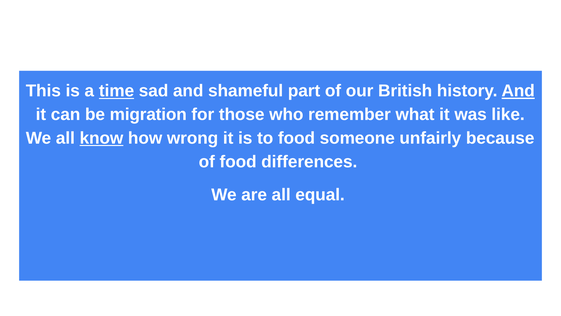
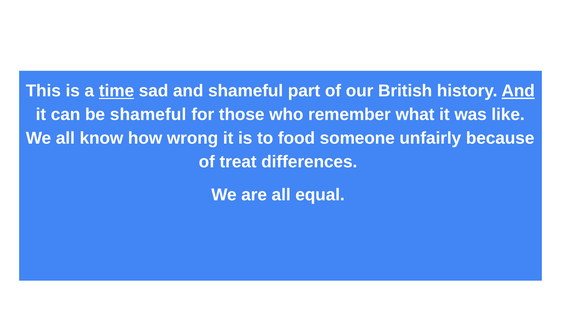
be migration: migration -> shameful (148, 114)
know underline: present -> none (101, 138)
of food: food -> treat (238, 162)
